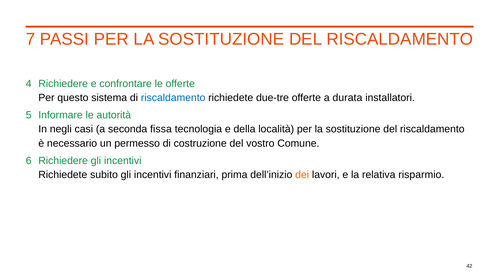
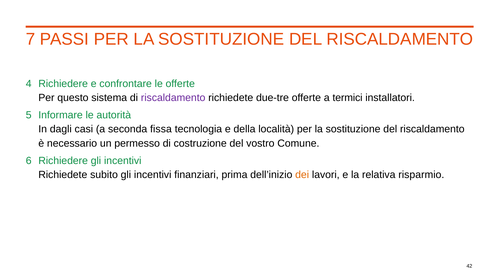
riscaldamento colour: blue -> purple (173, 98)
durata: durata -> termici (348, 98)
negli: negli -> dagli (61, 129)
